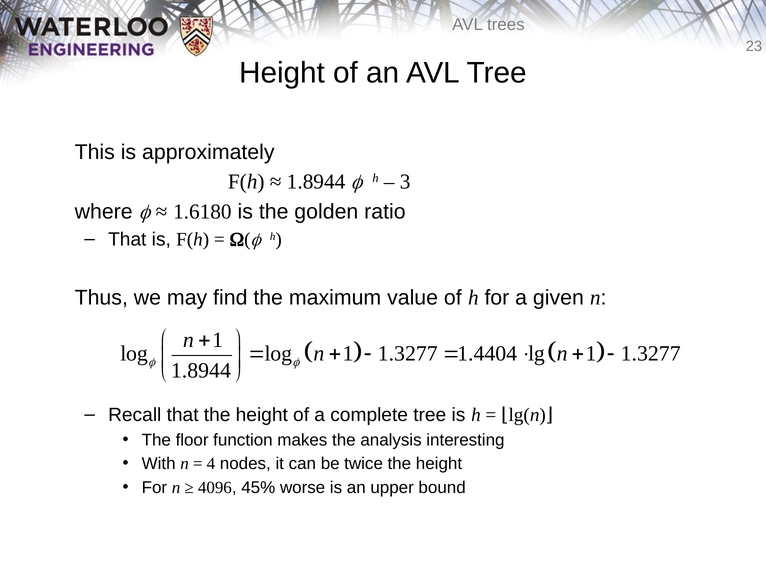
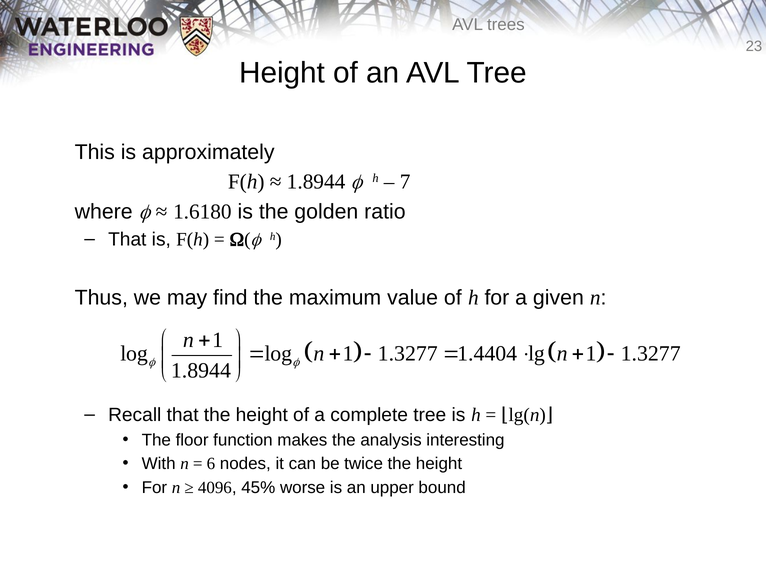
3: 3 -> 7 (405, 182)
4: 4 -> 6 (211, 464)
